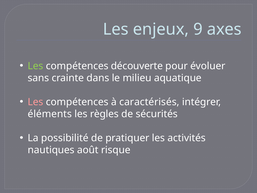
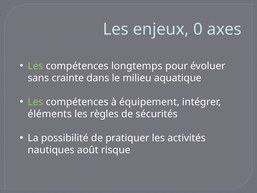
9: 9 -> 0 (198, 29)
découverte: découverte -> longtemps (137, 66)
Les colour: pink -> light green (36, 102)
caractérisés: caractérisés -> équipement (149, 102)
